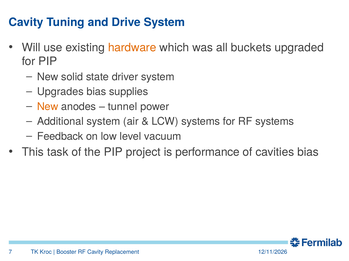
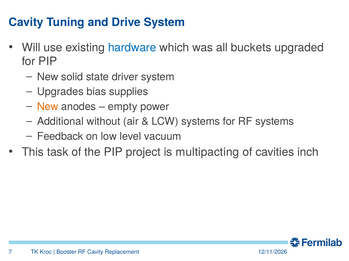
hardware colour: orange -> blue (132, 48)
tunnel: tunnel -> empty (123, 107)
Additional system: system -> without (103, 122)
performance: performance -> multipacting (207, 152)
cavities bias: bias -> inch (308, 152)
